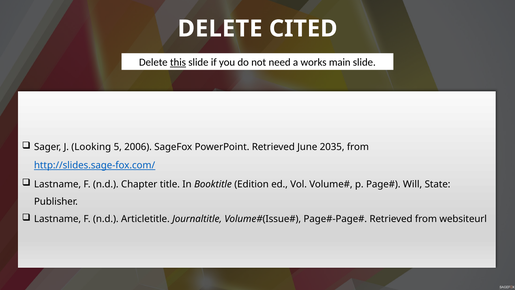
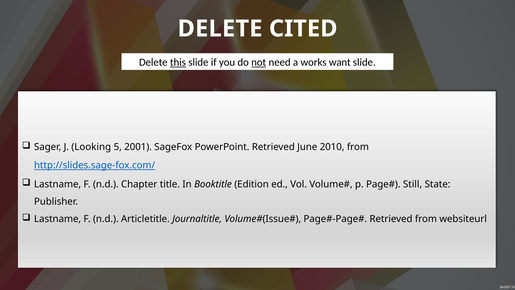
not underline: none -> present (259, 62)
main: main -> want (340, 62)
2006: 2006 -> 2001 (138, 147)
2035: 2035 -> 2010 (332, 147)
Will: Will -> Still (413, 184)
